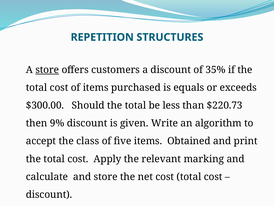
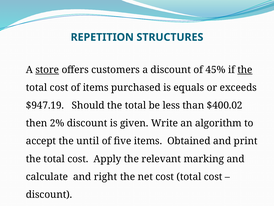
35%: 35% -> 45% (215, 70)
the underline: none -> present (245, 70)
$300.00: $300.00 -> $947.19 (45, 105)
$220.73: $220.73 -> $400.02 (225, 105)
9%: 9% -> 2% (57, 123)
class: class -> until (88, 141)
and store: store -> right (106, 176)
